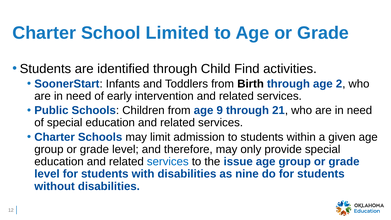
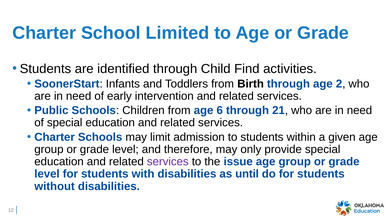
9: 9 -> 6 (220, 110)
services colour: blue -> purple (168, 162)
nine: nine -> until (247, 174)
